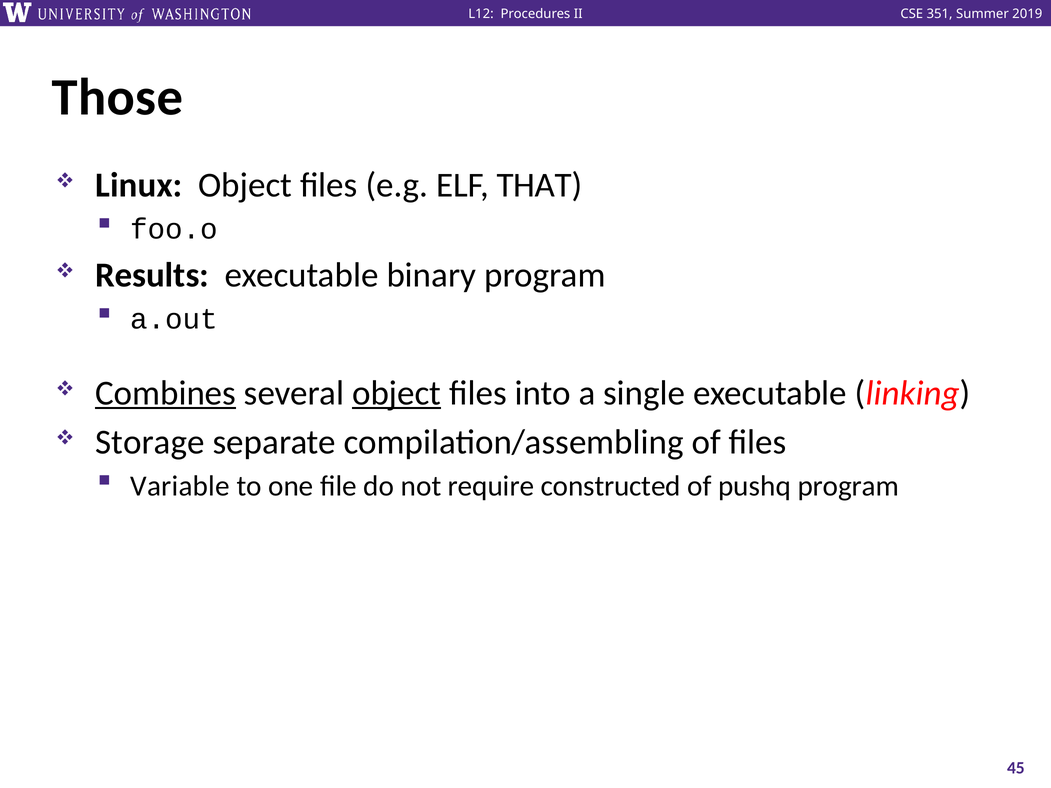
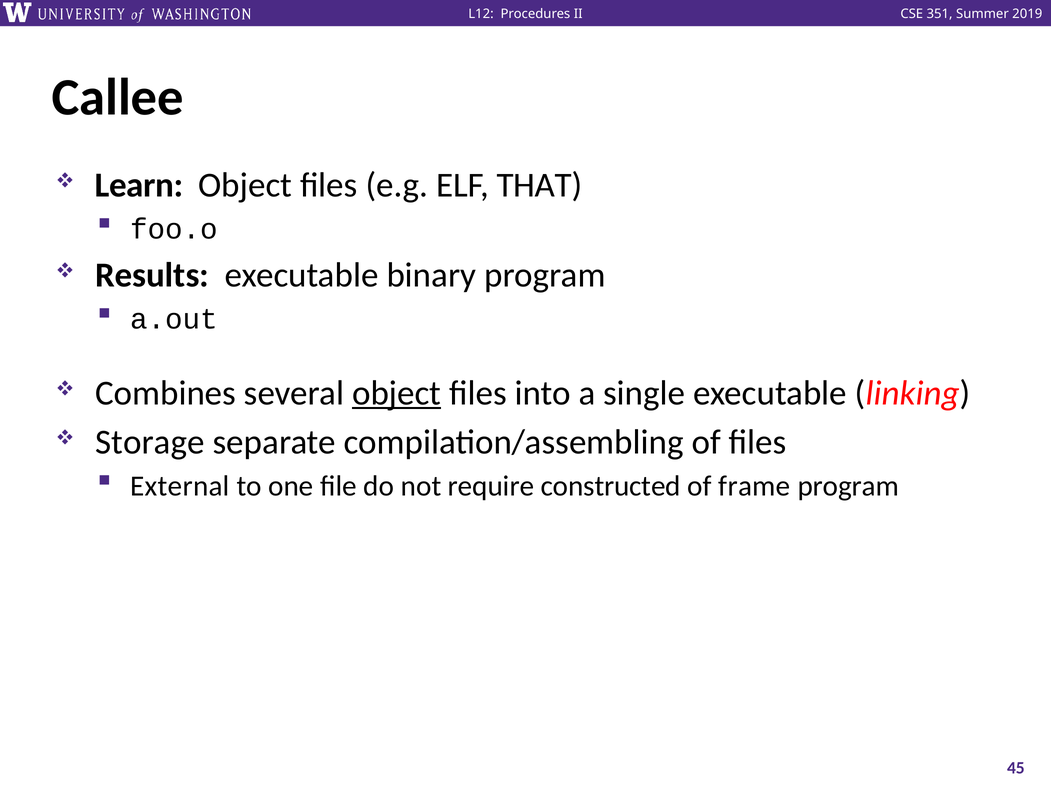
Those: Those -> Callee (118, 98)
Linux: Linux -> Learn (139, 185)
Combines underline: present -> none (166, 393)
Variable: Variable -> External (180, 486)
pushq: pushq -> frame (754, 486)
